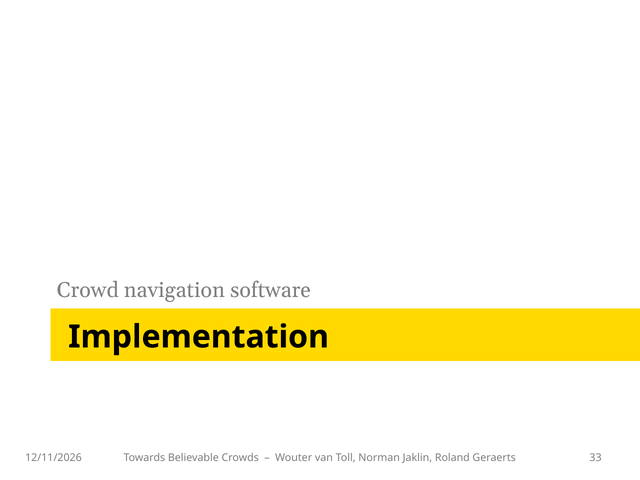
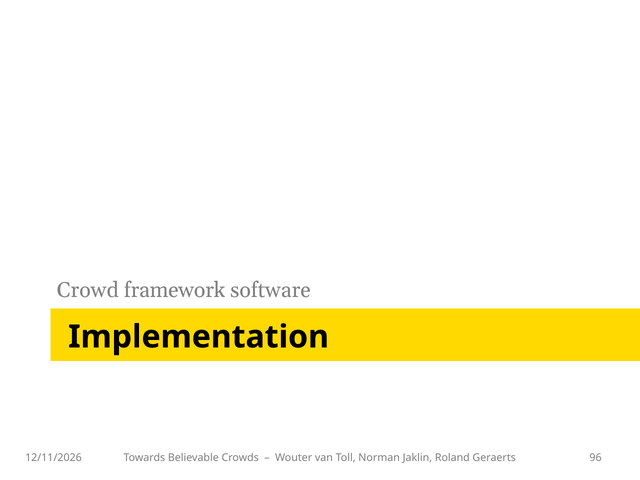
navigation: navigation -> framework (175, 290)
33: 33 -> 96 (596, 458)
